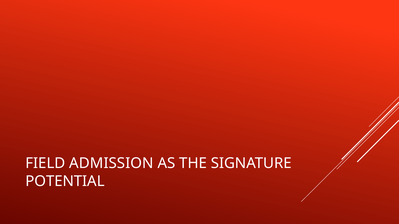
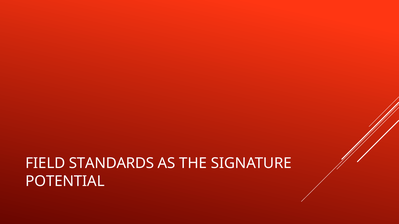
ADMISSION: ADMISSION -> STANDARDS (112, 164)
